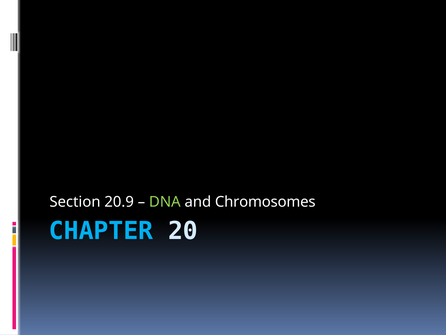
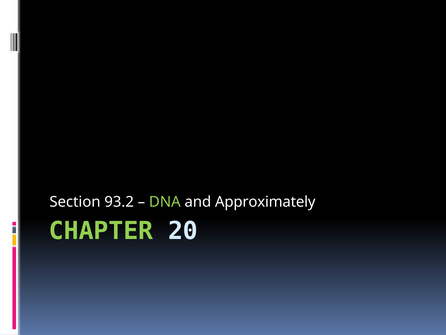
20.9: 20.9 -> 93.2 (119, 202)
Chromosomes: Chromosomes -> Approximately (265, 202)
CHAPTER colour: light blue -> light green (101, 231)
